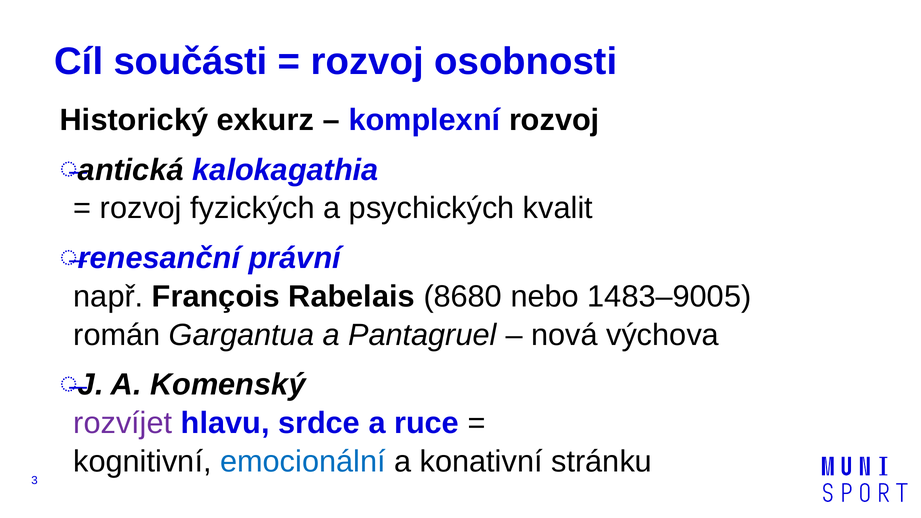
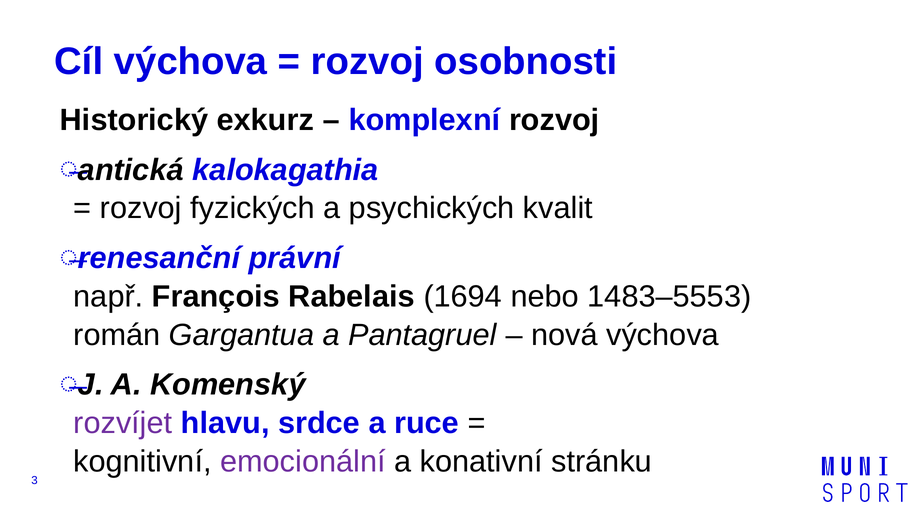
Cíl součásti: součásti -> výchova (191, 61)
8680: 8680 -> 1694 (463, 297)
1483–9005: 1483–9005 -> 1483–5553 (669, 297)
emocionální colour: blue -> purple (303, 462)
